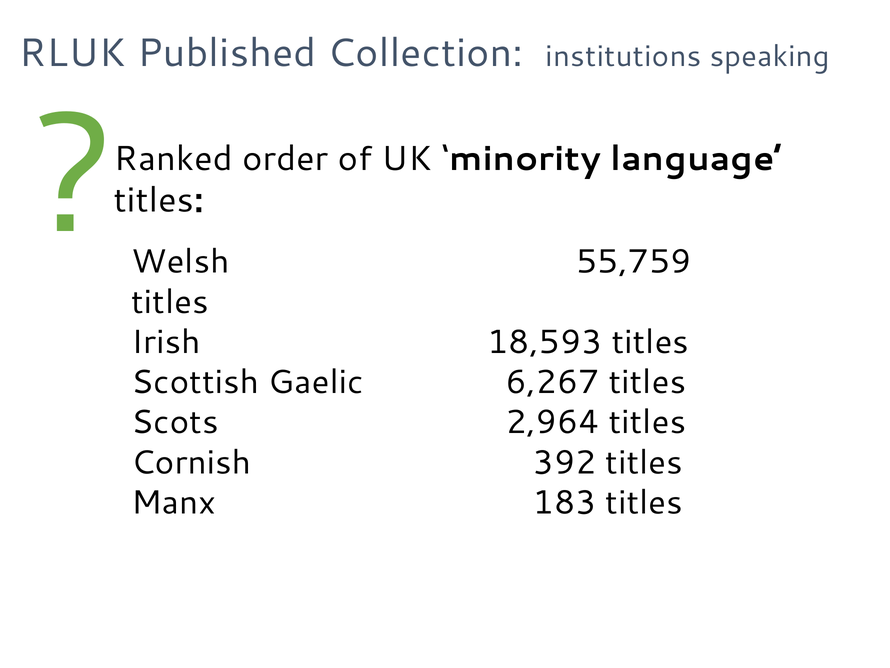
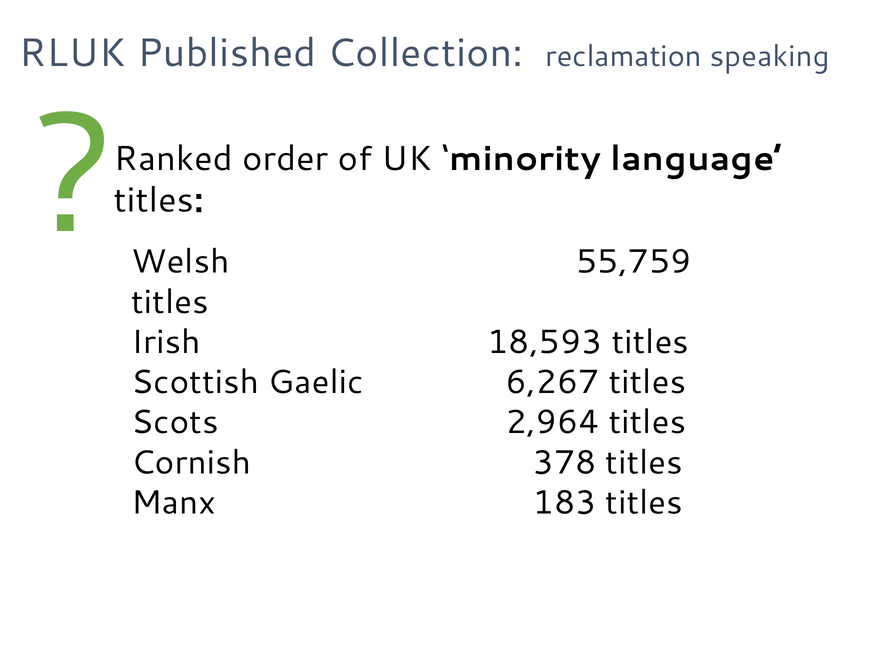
institutions: institutions -> reclamation (624, 56)
392: 392 -> 378 (565, 462)
